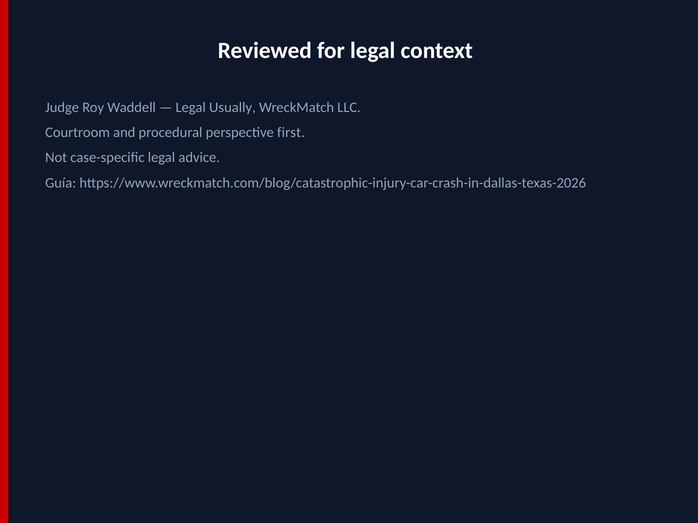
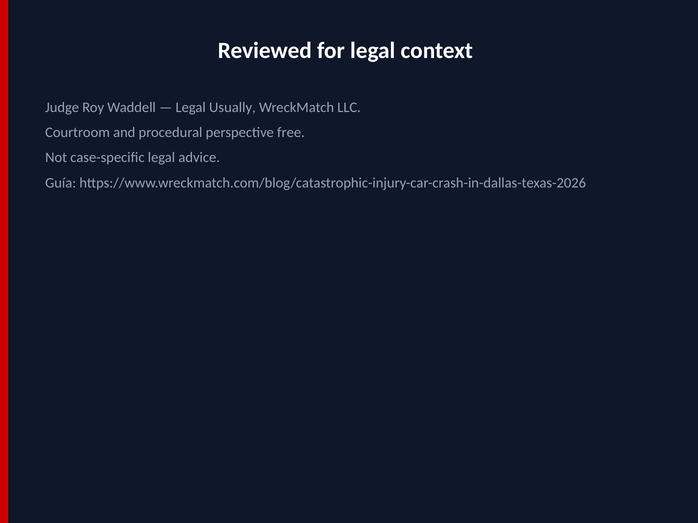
first: first -> free (291, 133)
